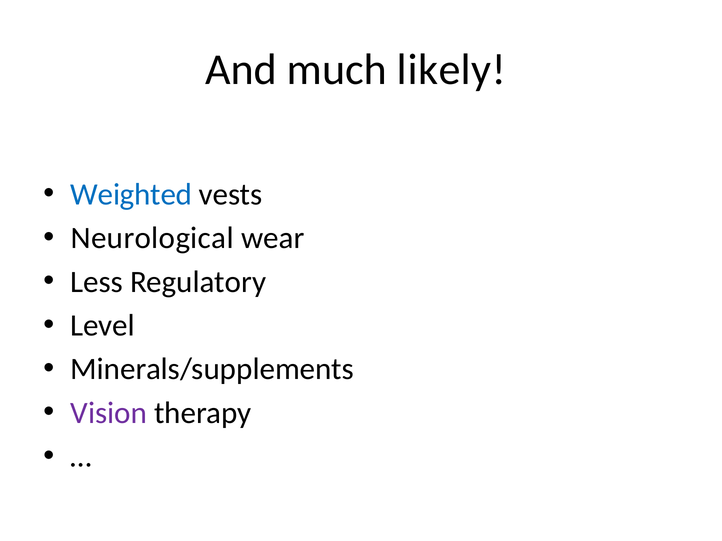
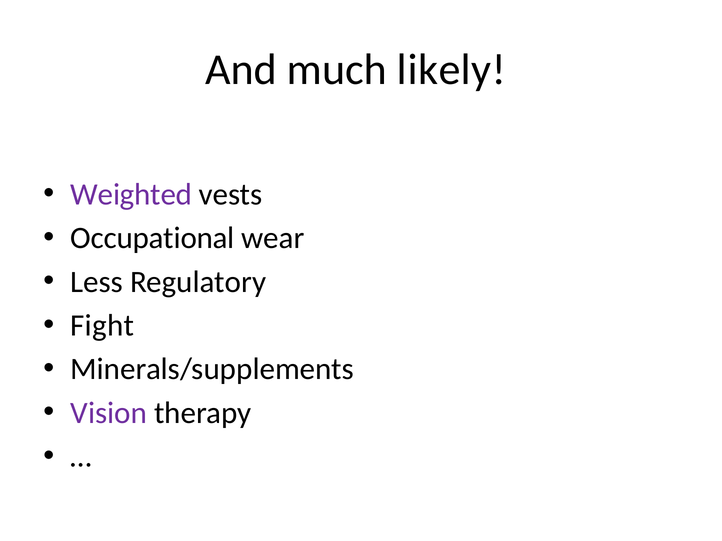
Weighted colour: blue -> purple (131, 195)
Neurological: Neurological -> Occupational (152, 238)
Level: Level -> Fight (102, 326)
